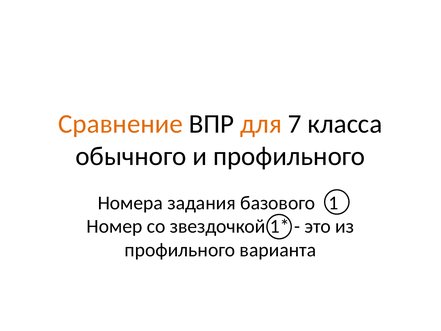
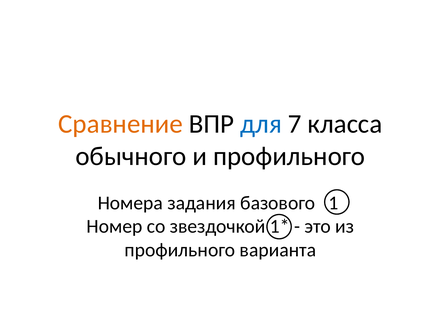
для colour: orange -> blue (261, 124)
